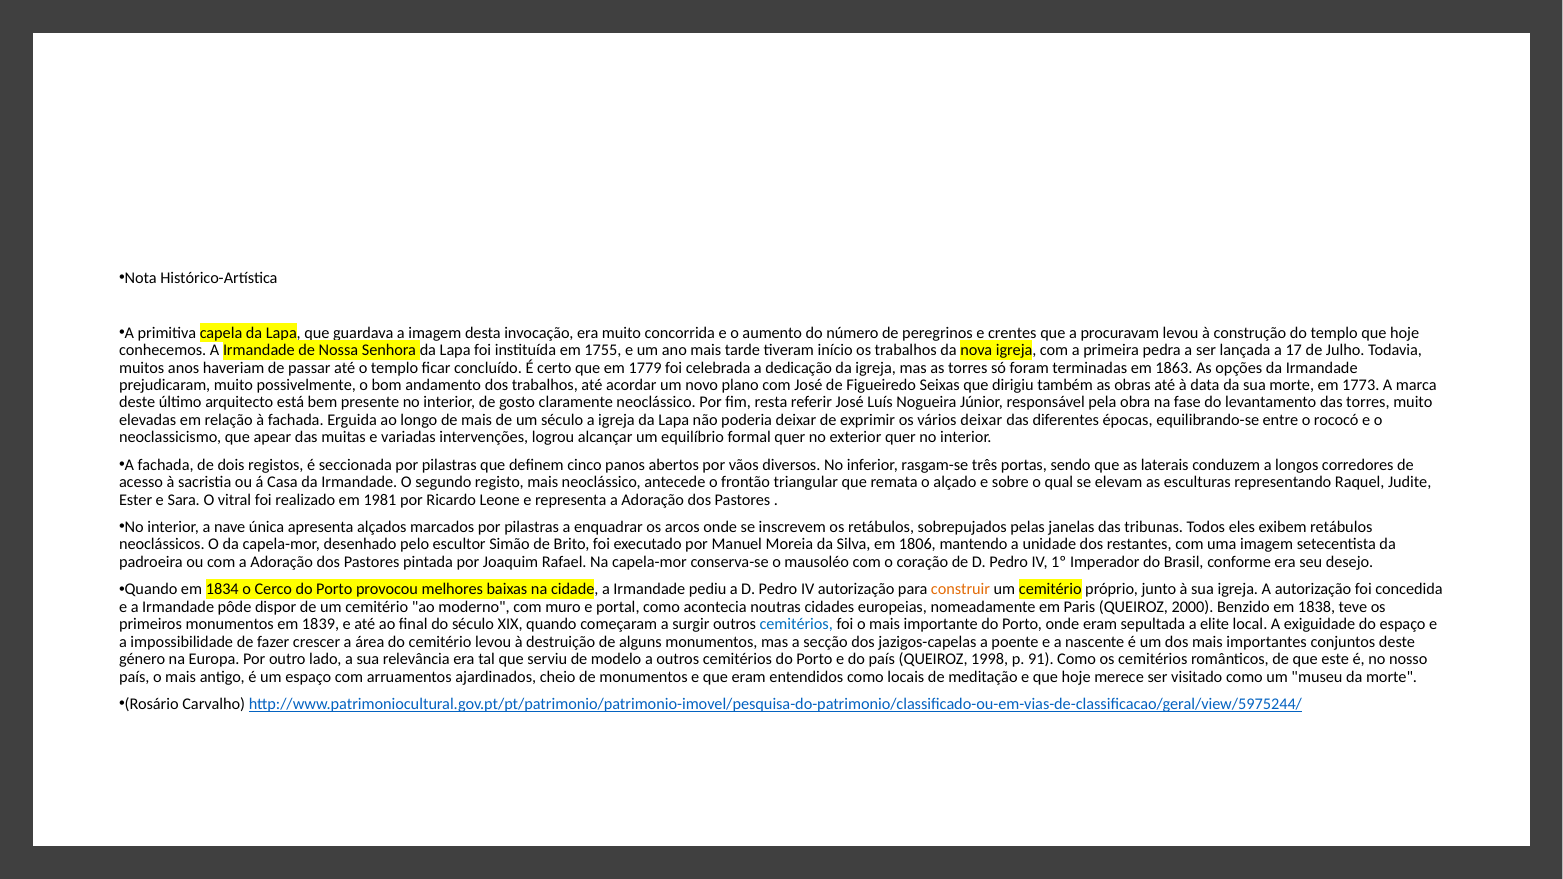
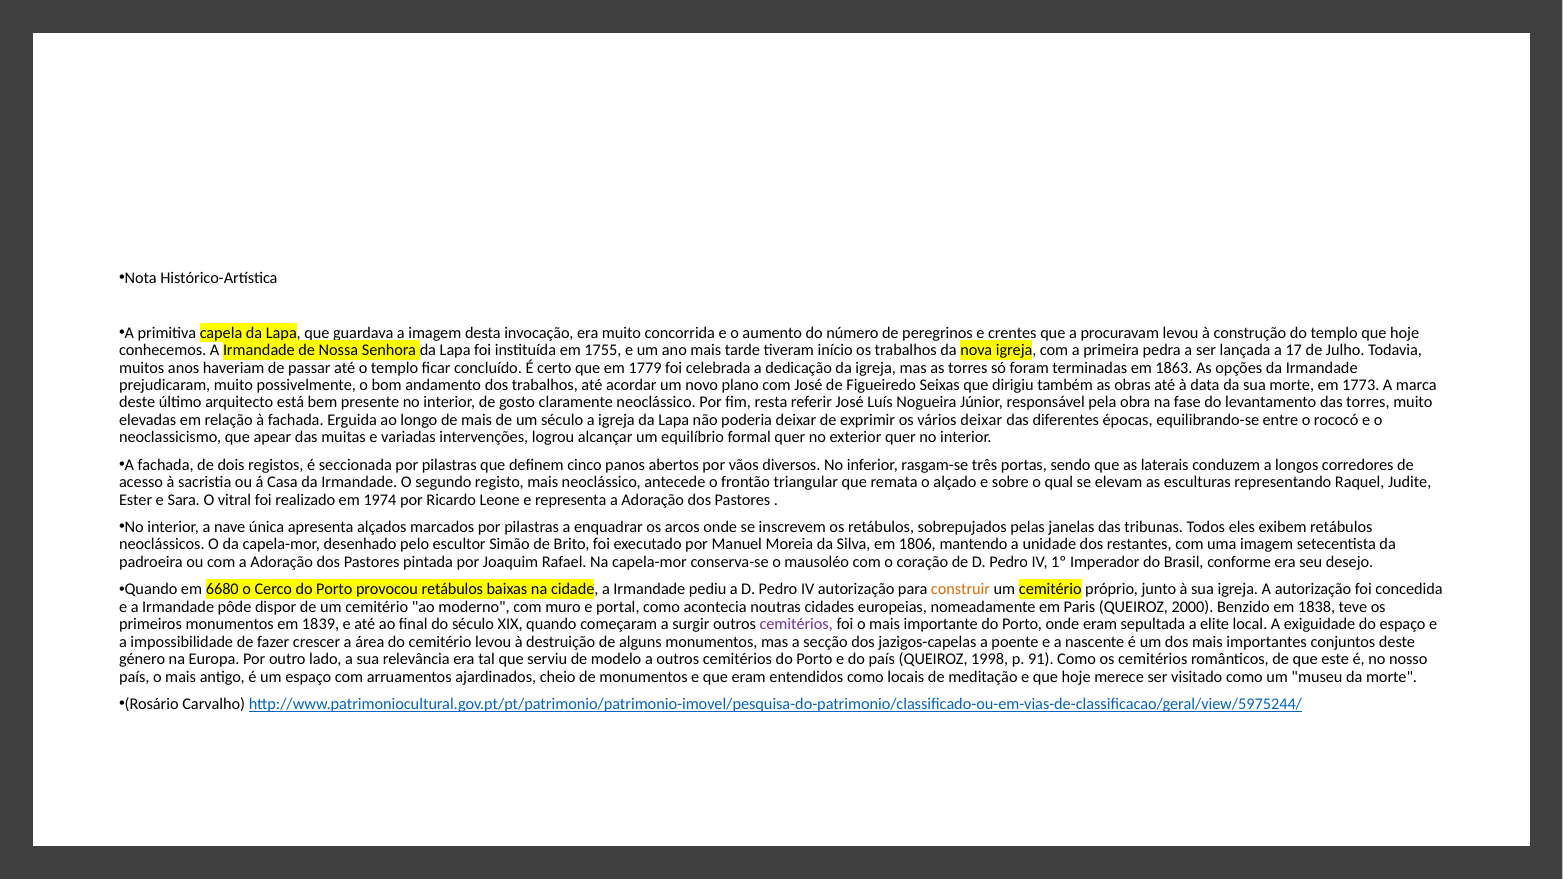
1981: 1981 -> 1974 (380, 500)
1834: 1834 -> 6680 (222, 589)
provocou melhores: melhores -> retábulos (452, 589)
cemitérios colour: blue -> purple (796, 624)
